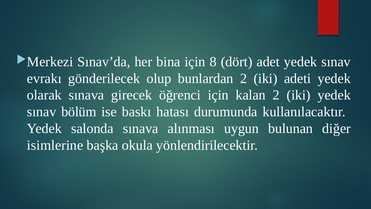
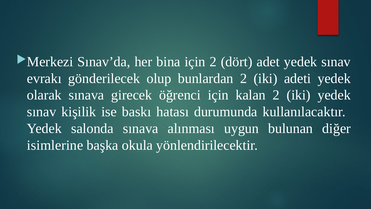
için 8: 8 -> 2 (213, 62)
bölüm: bölüm -> kişilik (79, 112)
